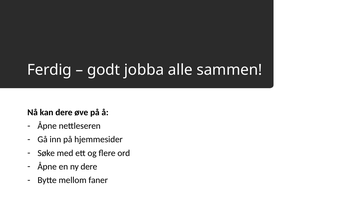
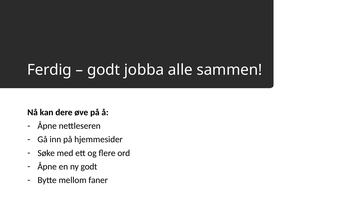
ny dere: dere -> godt (89, 166)
